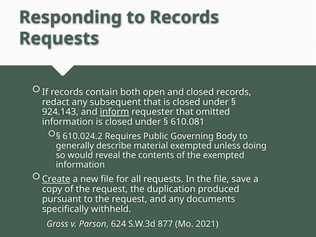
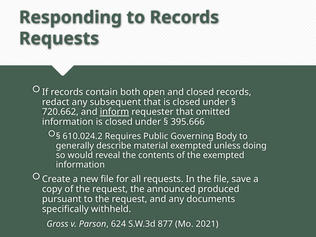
924.143: 924.143 -> 720.662 (60, 112)
610.081: 610.081 -> 395.666 (188, 122)
Create underline: present -> none (56, 179)
duplication: duplication -> announced (171, 189)
